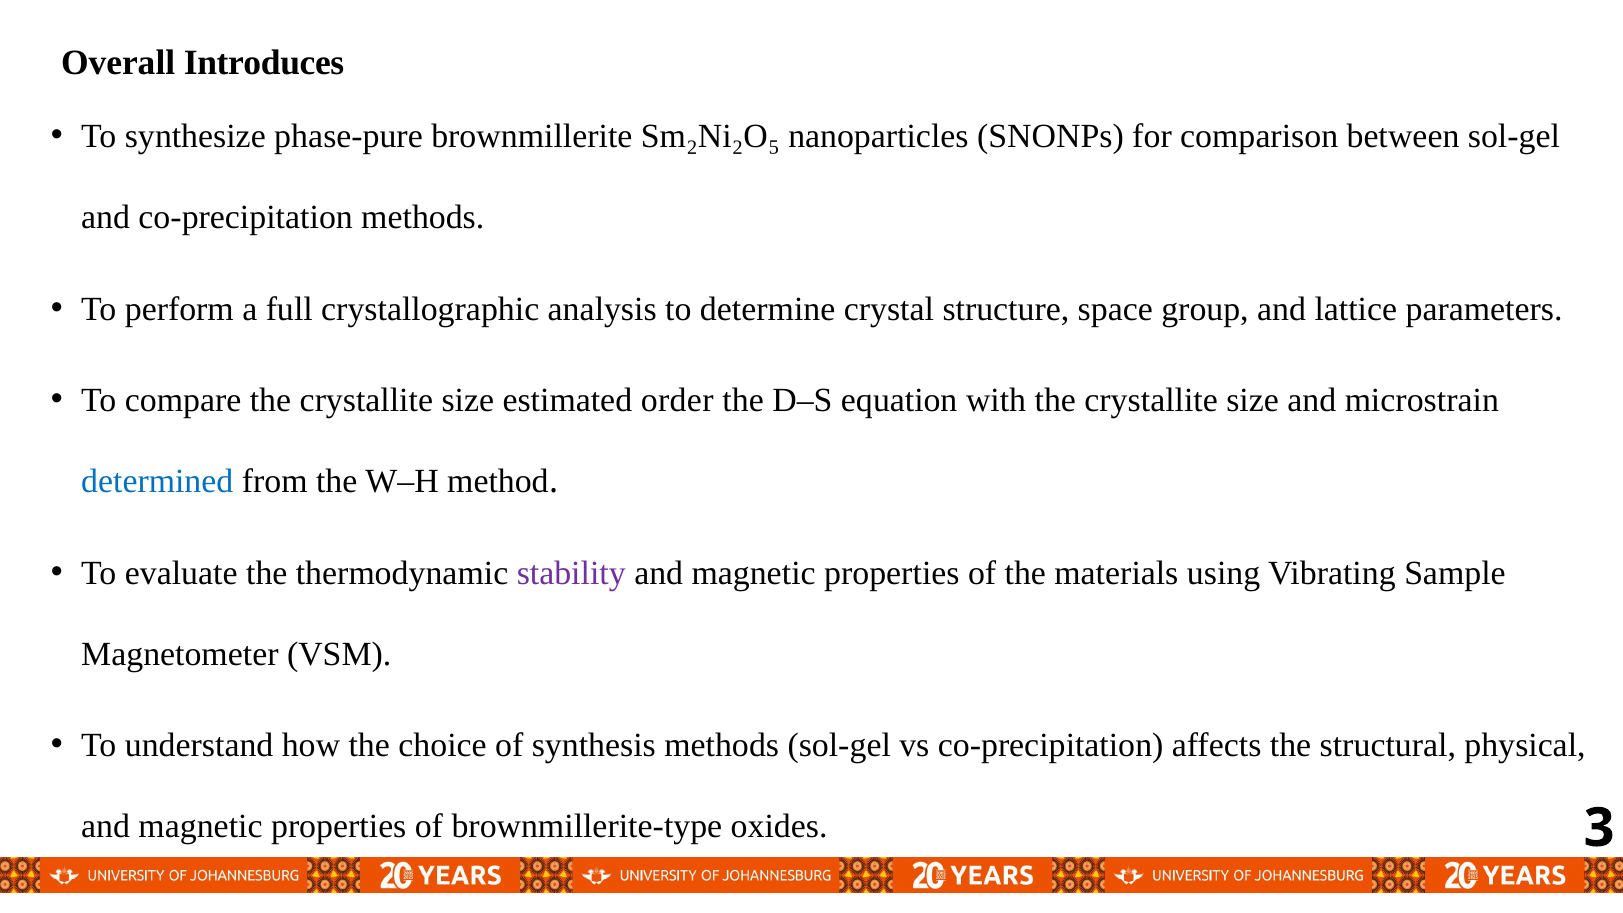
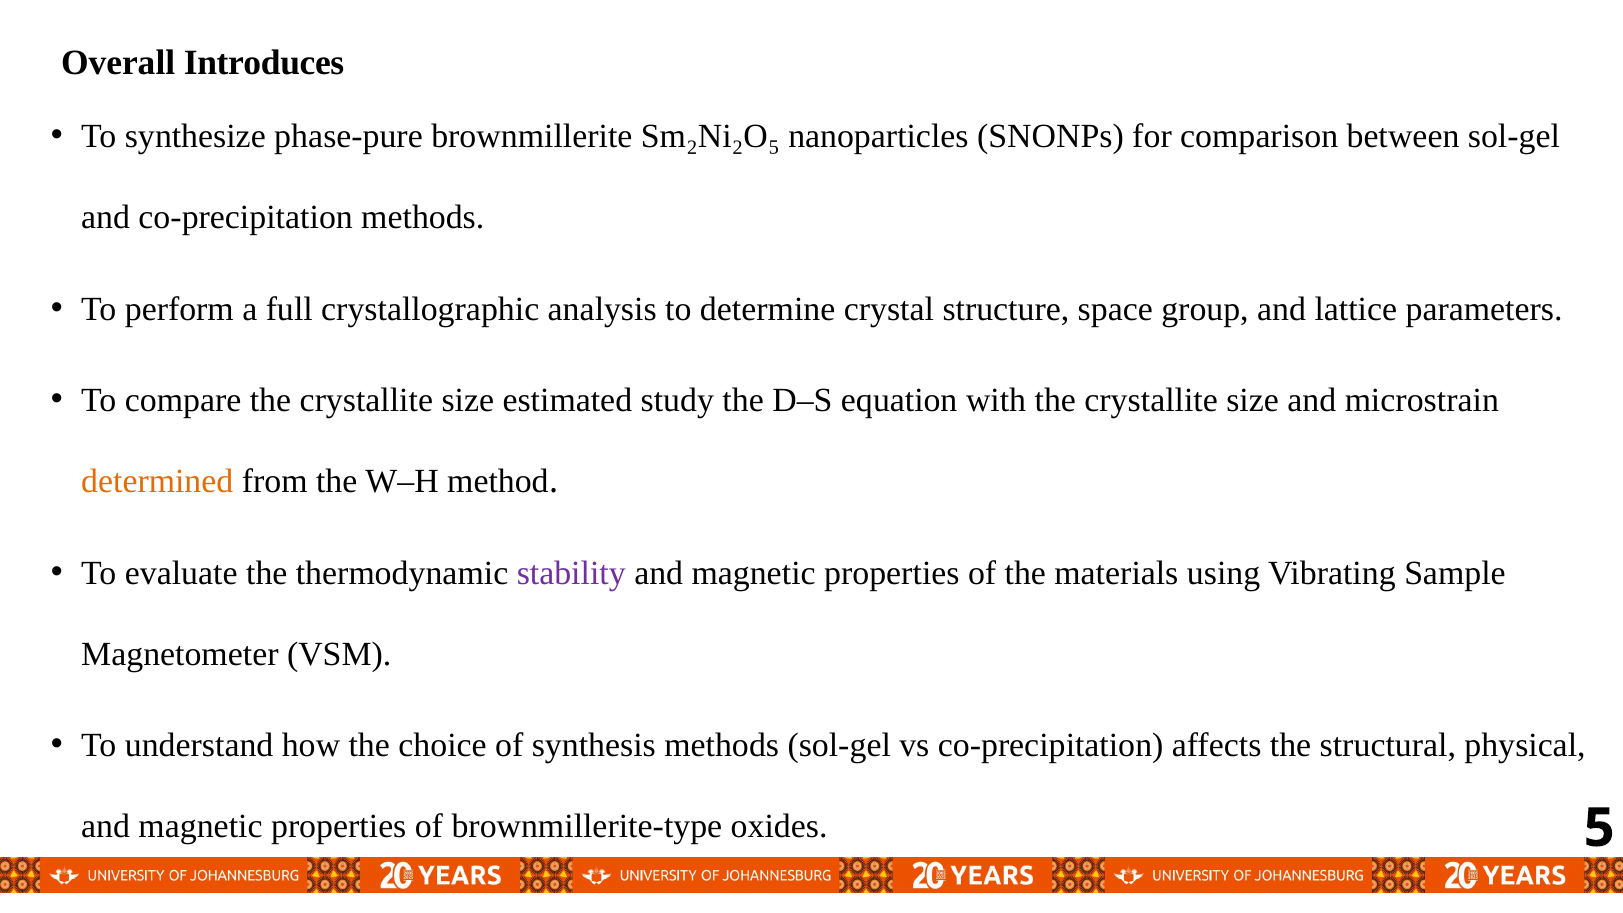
order: order -> study (677, 400)
determined colour: blue -> orange (157, 482)
3: 3 -> 5 (1599, 828)
